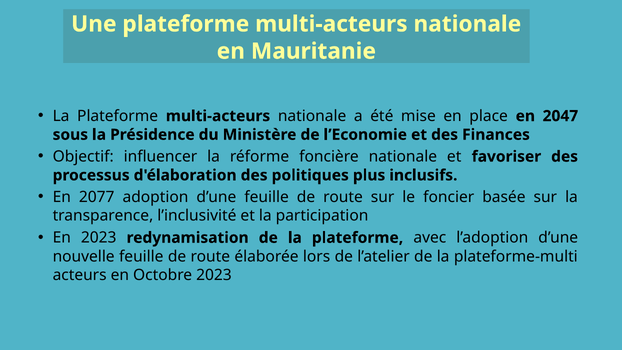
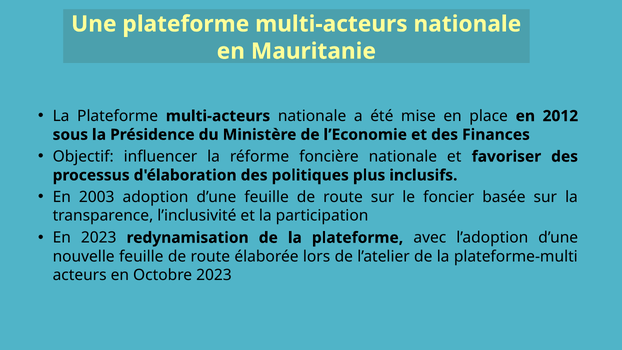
2047: 2047 -> 2012 (560, 116)
2077: 2077 -> 2003 (97, 197)
